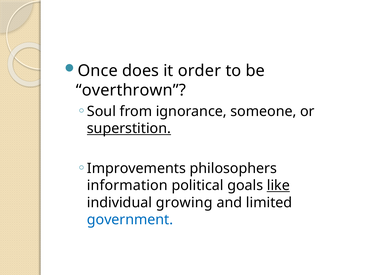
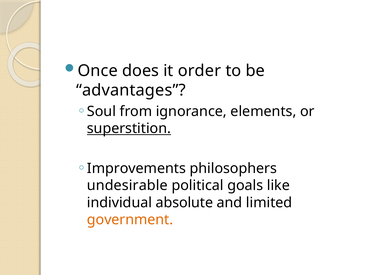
overthrown: overthrown -> advantages (131, 90)
someone: someone -> elements (263, 111)
information: information -> undesirable (127, 186)
like underline: present -> none (278, 186)
growing: growing -> absolute (184, 203)
government colour: blue -> orange (130, 220)
